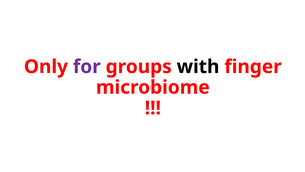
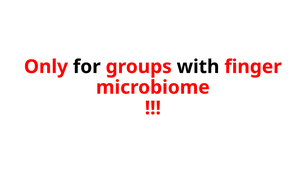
for colour: purple -> black (87, 67)
